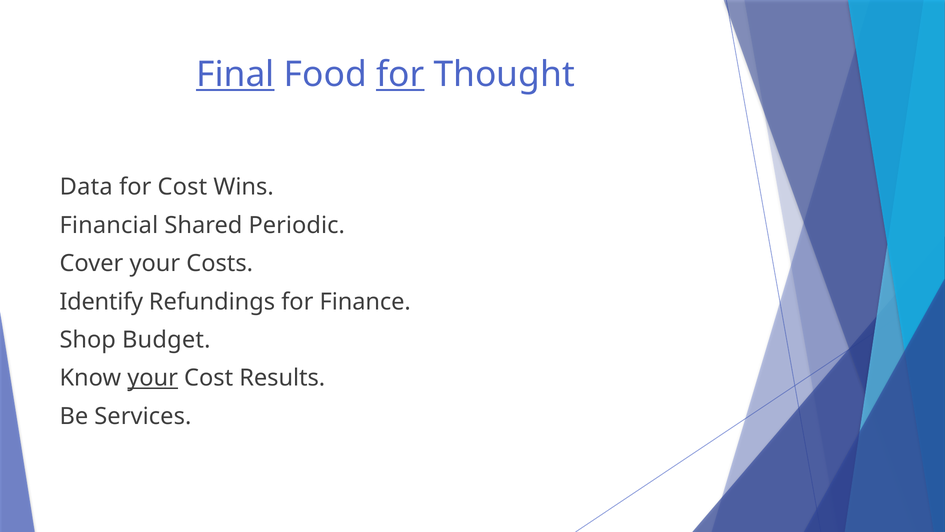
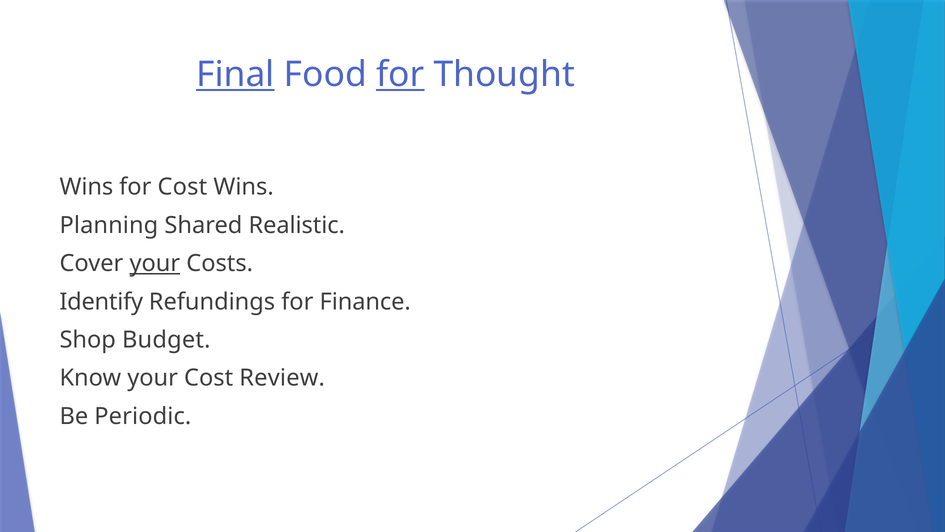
Data: Data -> Wins (86, 187)
Financial: Financial -> Planning (109, 225)
Periodic: Periodic -> Realistic (297, 225)
your underline: none -> present (155, 263)
your underline: present -> none (153, 378)
Results: Results -> Review (282, 378)
Services: Services -> Periodic (143, 416)
